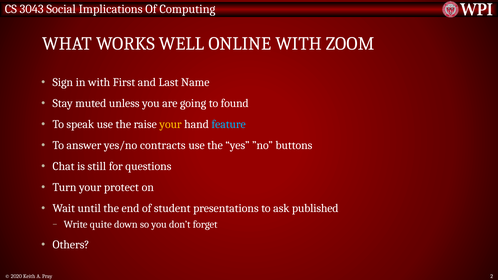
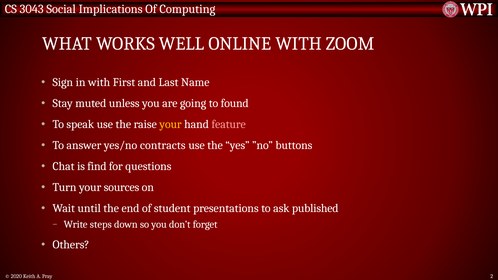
feature colour: light blue -> pink (229, 124)
still: still -> find (97, 166)
protect: protect -> sources (122, 187)
quite: quite -> steps (101, 225)
